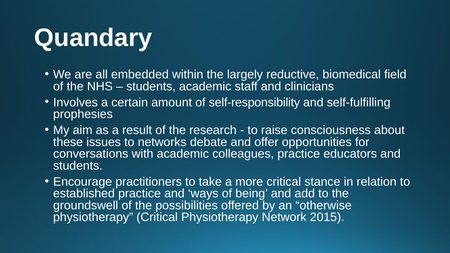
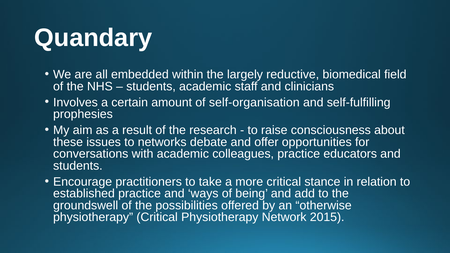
self-responsibility: self-responsibility -> self-organisation (254, 102)
